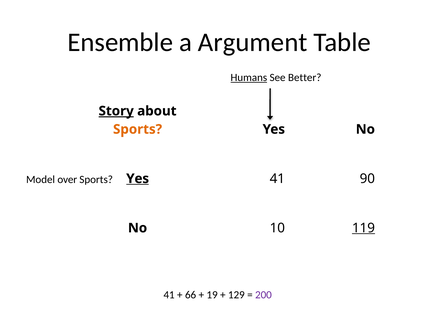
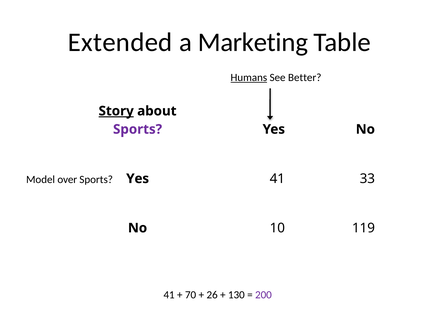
Ensemble: Ensemble -> Extended (120, 42)
Argument: Argument -> Marketing (253, 42)
Sports colour: orange -> purple (138, 129)
Yes underline: present -> none (138, 179)
90: 90 -> 33 (367, 179)
119 underline: present -> none (363, 228)
66: 66 -> 70 (191, 295)
19: 19 -> 26 (212, 295)
129: 129 -> 130 (236, 295)
